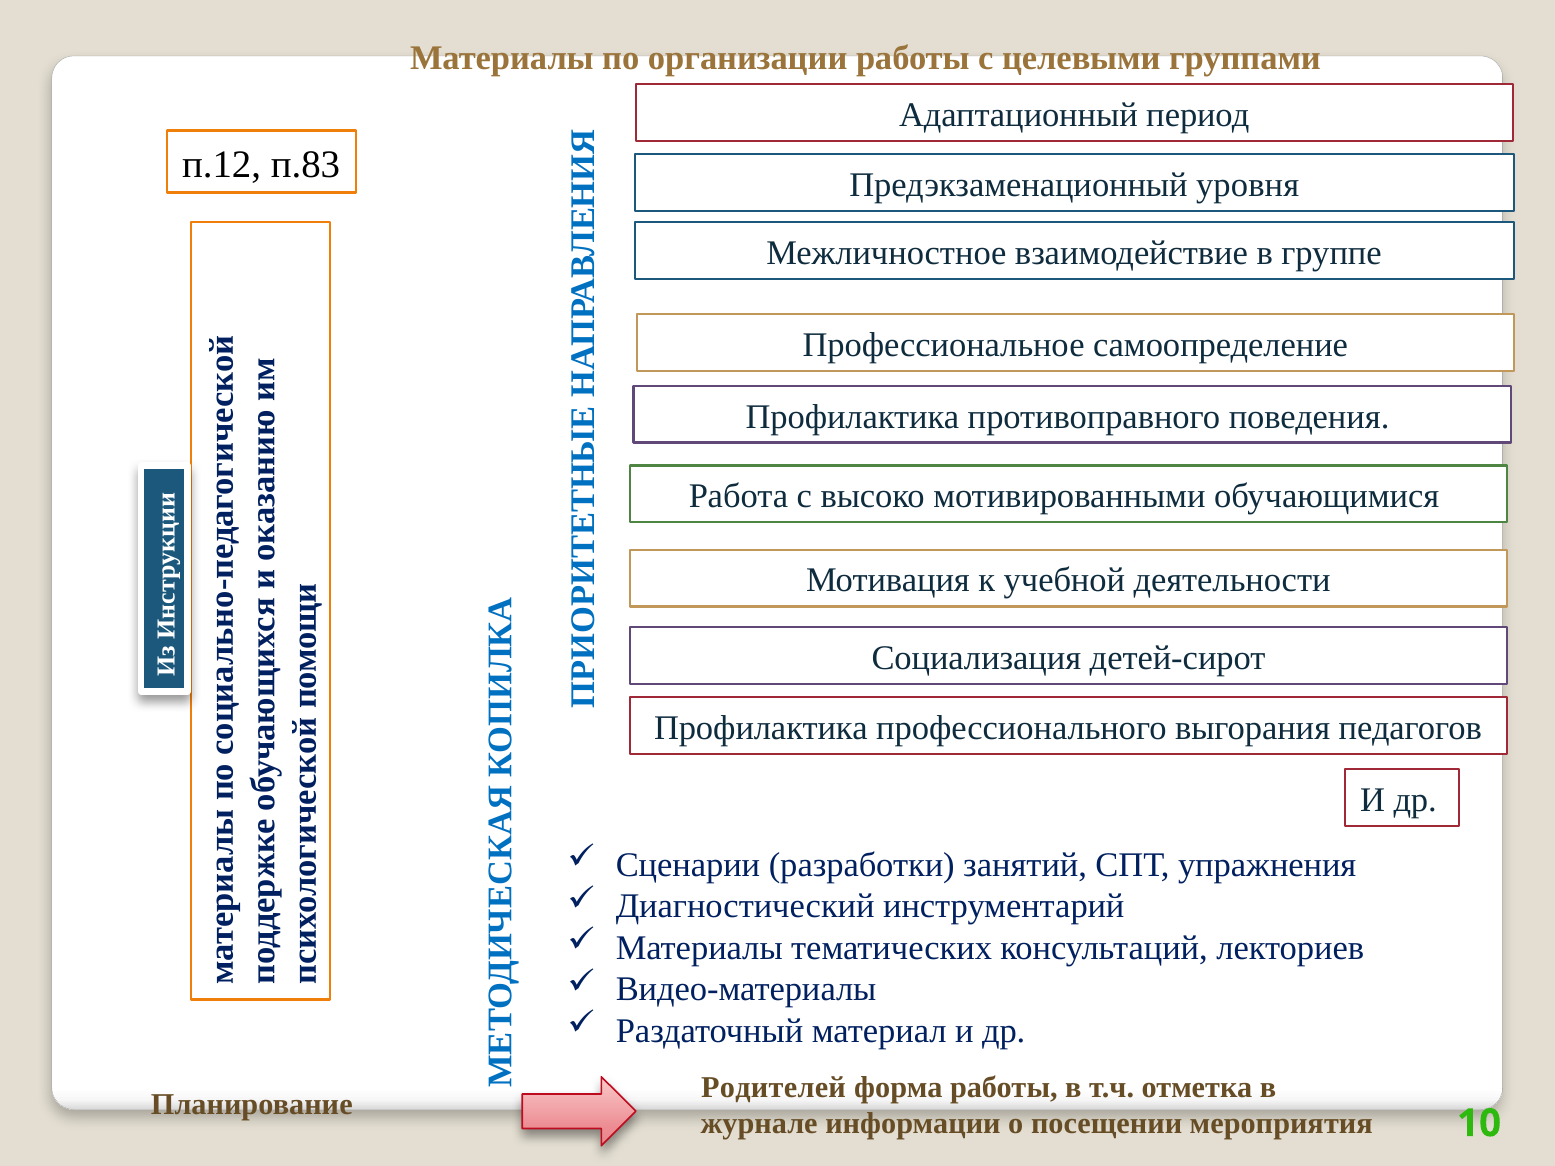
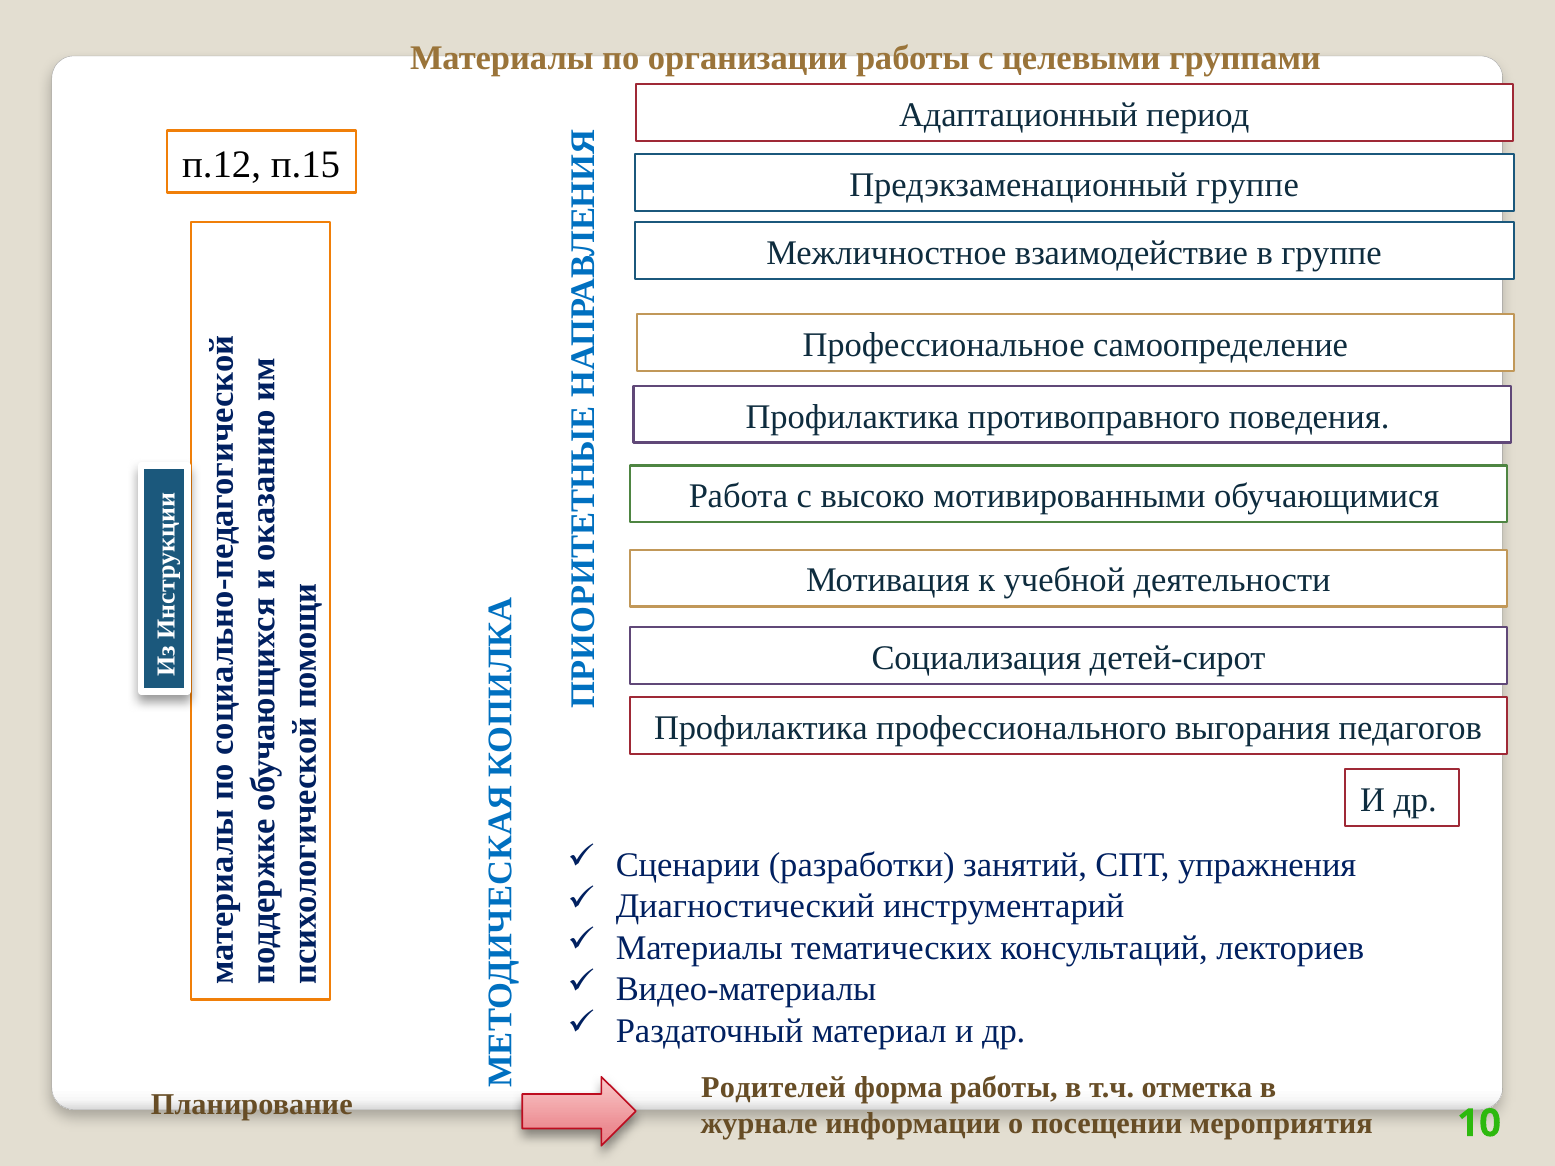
п.83: п.83 -> п.15 (305, 164)
Предэкзаменационный уровня: уровня -> группе (1248, 185)
